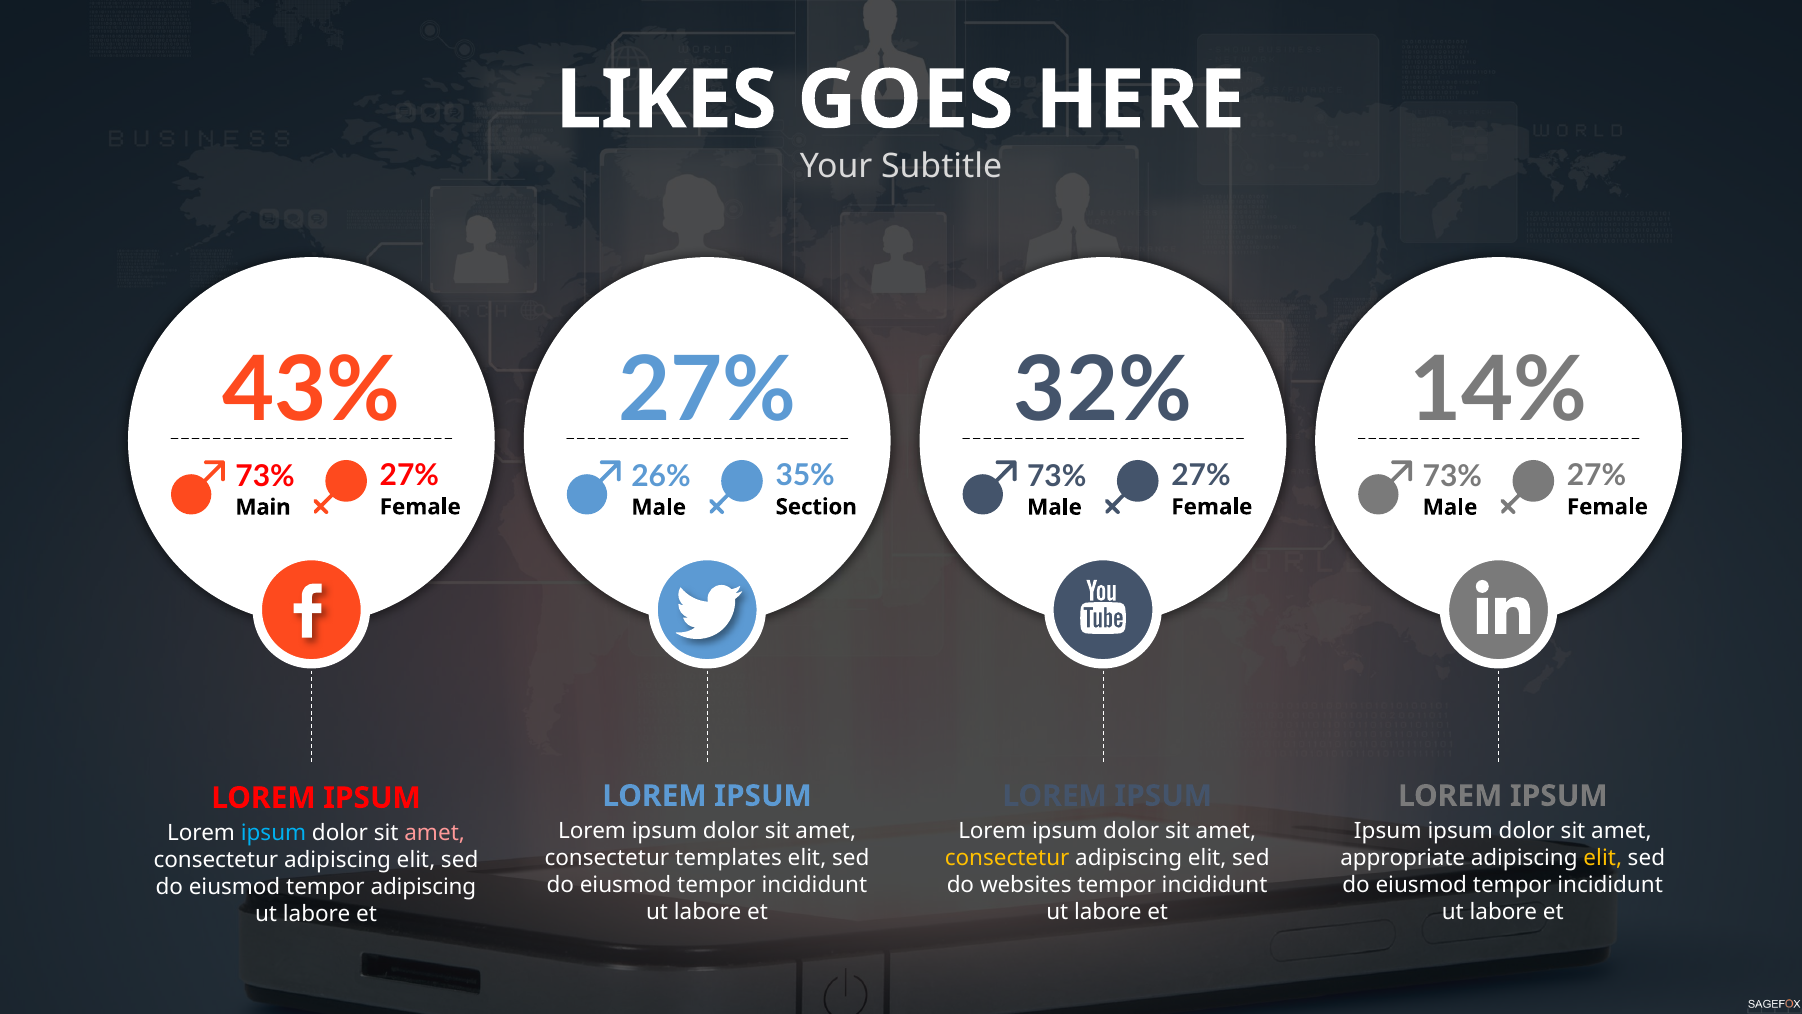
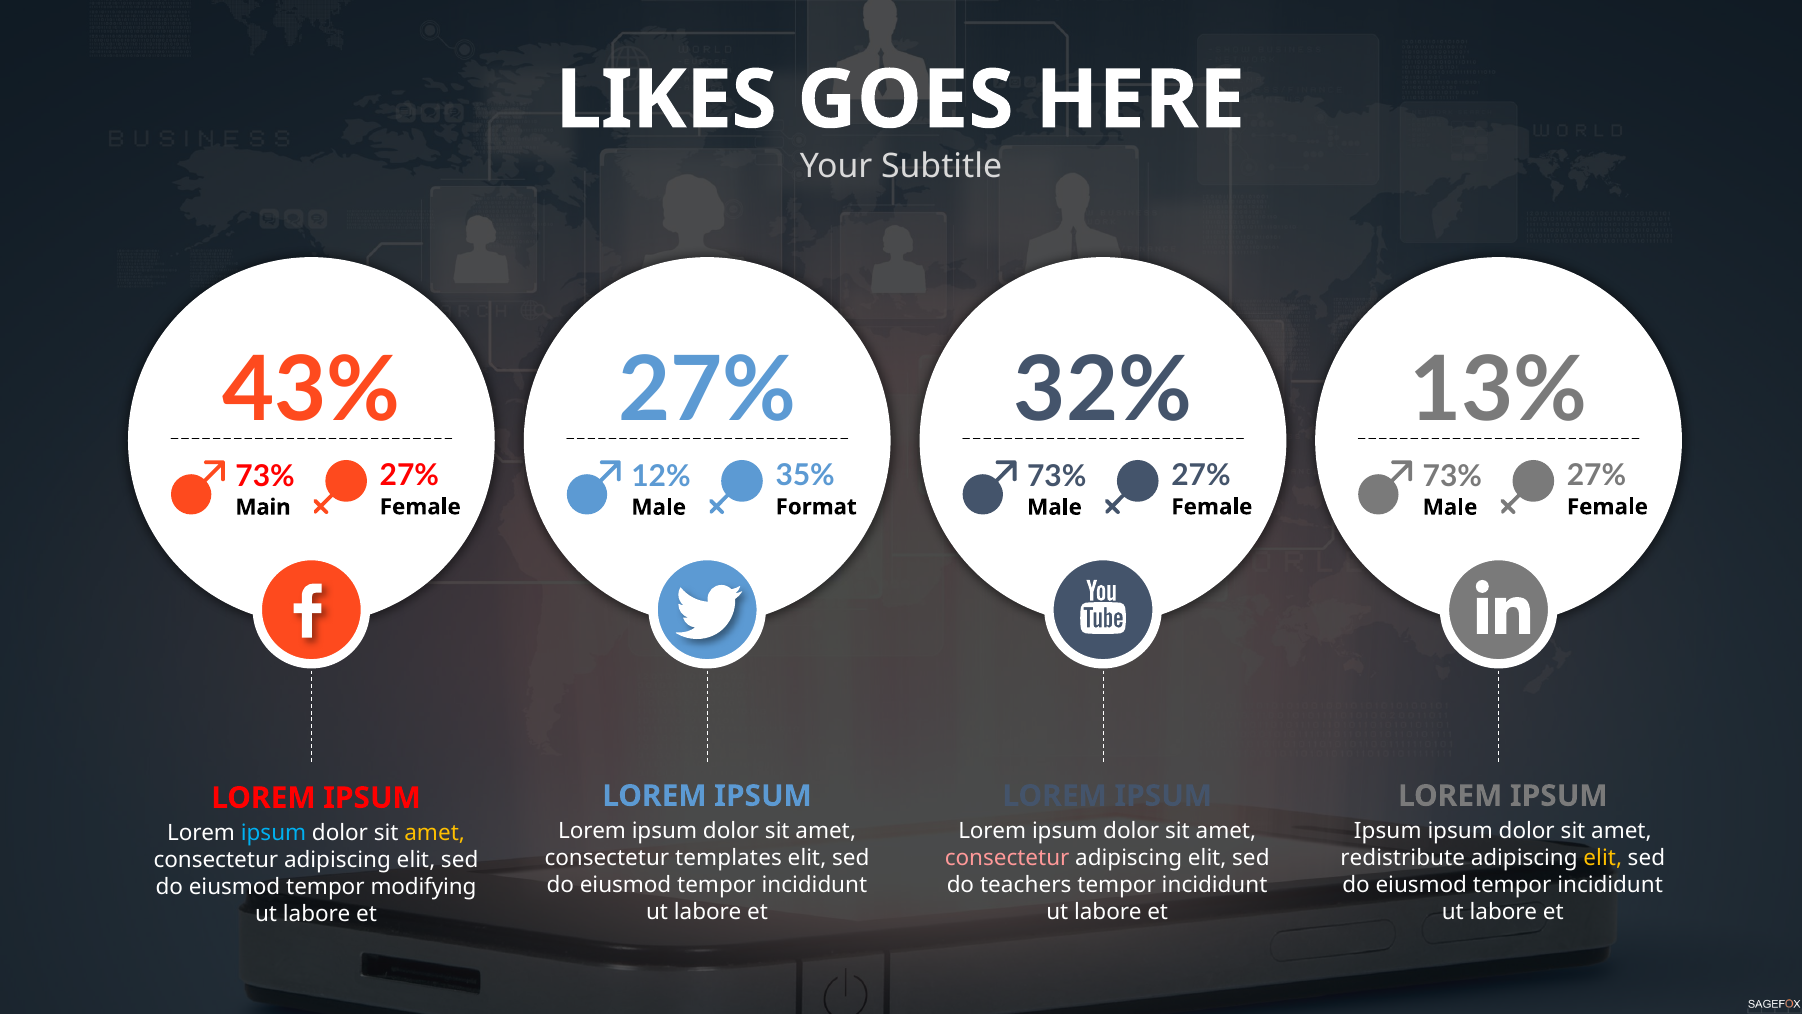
14%: 14% -> 13% (1499, 391)
26%: 26% -> 12% (661, 476)
Section: Section -> Format (816, 507)
amet colour: pink -> yellow (435, 833)
consectetur colour: yellow -> pink (1007, 858)
appropriate: appropriate -> redistribute (1403, 858)
websites: websites -> teachers (1026, 885)
tempor adipiscing: adipiscing -> modifying (423, 887)
